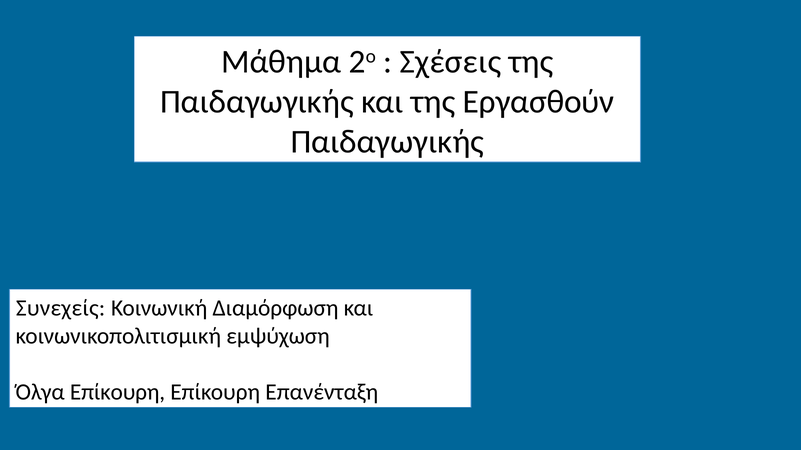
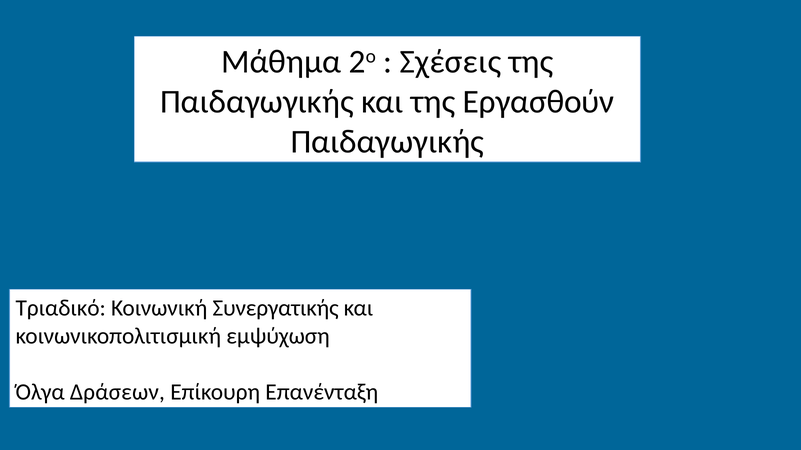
Συνεχείς: Συνεχείς -> Τριαδικό (61, 308)
Διαμόρφωση: Διαμόρφωση -> Συνεργατικής (276, 308)
Όλγα Επίκουρη: Επίκουρη -> Δράσεων (117, 392)
